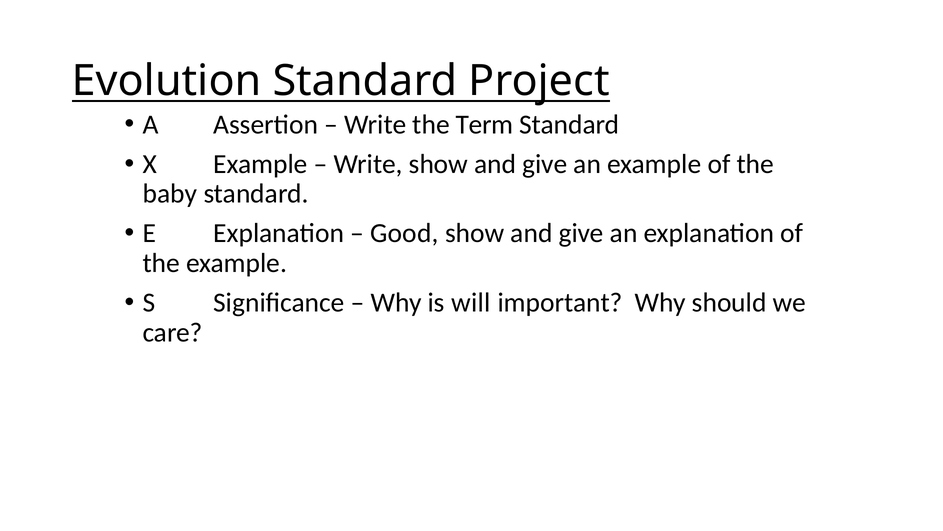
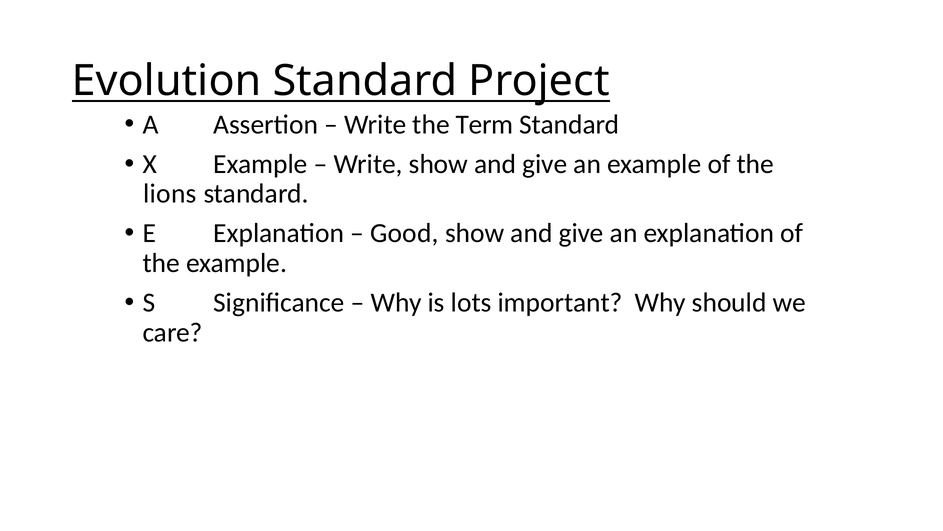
baby: baby -> lions (170, 194)
will: will -> lots (471, 302)
